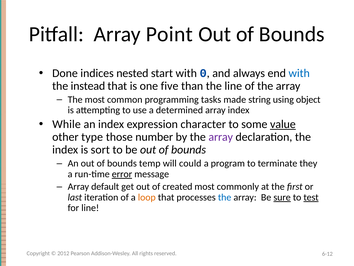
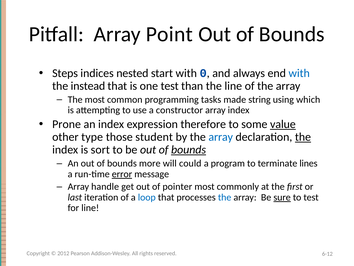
Done: Done -> Steps (65, 73)
one five: five -> test (170, 86)
object: object -> which (308, 99)
determined: determined -> constructor (179, 110)
While: While -> Prone (67, 124)
character: character -> therefore (203, 124)
number: number -> student (154, 137)
array colour: purple -> blue (221, 137)
the underline: none -> present (303, 137)
bounds underline: none -> present (189, 149)
temp: temp -> more (150, 163)
they: they -> lines (308, 163)
default: default -> handle (105, 186)
created: created -> pointer (177, 186)
loop colour: orange -> blue (147, 197)
test underline: present -> none (311, 197)
